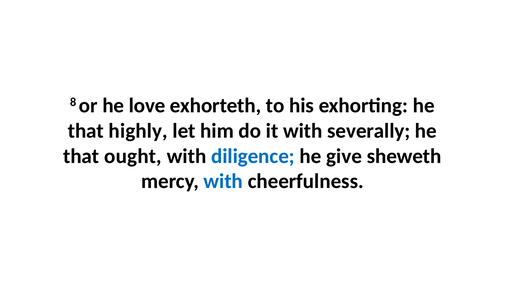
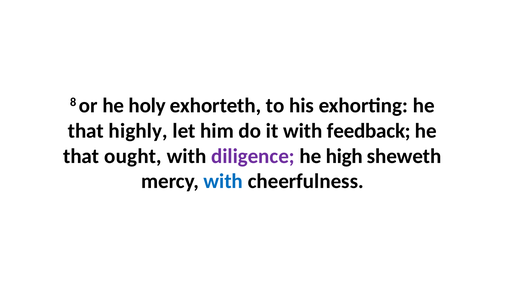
love: love -> holy (147, 106)
severally: severally -> feedback (369, 131)
diligence colour: blue -> purple (253, 156)
give: give -> high (344, 156)
